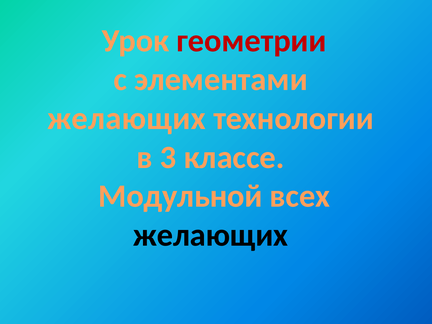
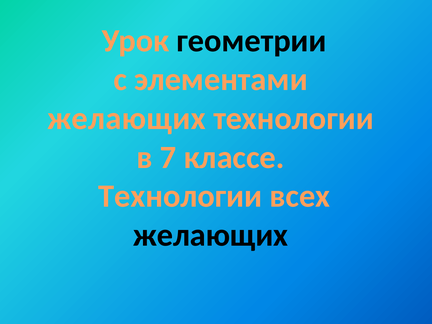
геометрии colour: red -> black (252, 41)
3: 3 -> 7 (168, 157)
Модульной: Модульной -> Технологии (180, 196)
